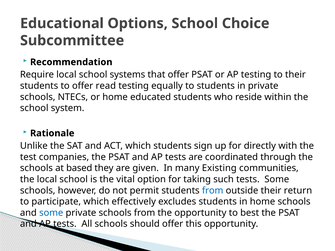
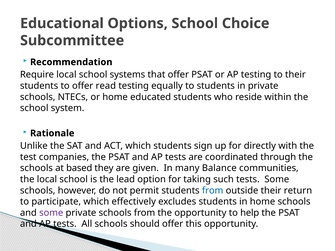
Existing: Existing -> Balance (219, 168)
vital: vital -> lead (126, 179)
some colour: blue -> purple (51, 213)
best: best -> help (250, 213)
